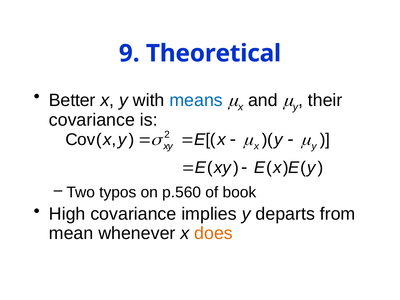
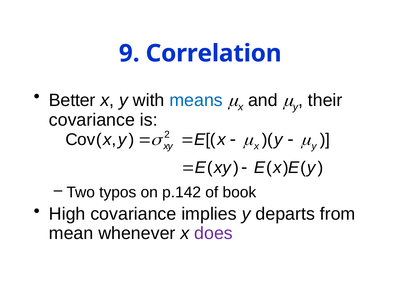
Theoretical: Theoretical -> Correlation (214, 53)
p.560: p.560 -> p.142 (182, 192)
does colour: orange -> purple (214, 233)
